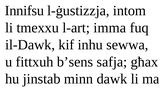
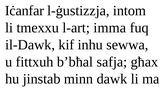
Innifsu: Innifsu -> Iċanfar (24, 11)
b’sens: b’sens -> b’bħal (75, 61)
